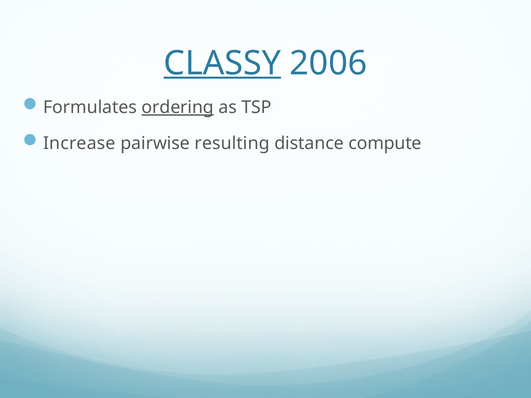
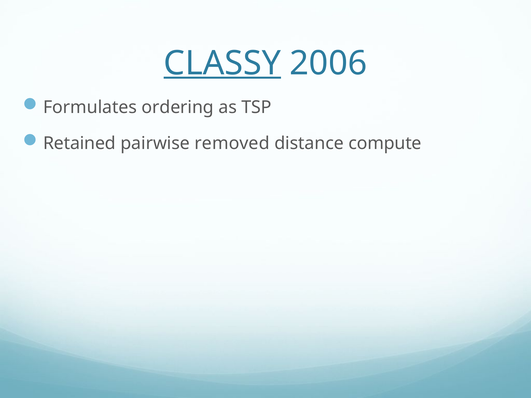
ordering underline: present -> none (178, 107)
Increase: Increase -> Retained (79, 143)
resulting: resulting -> removed (232, 143)
